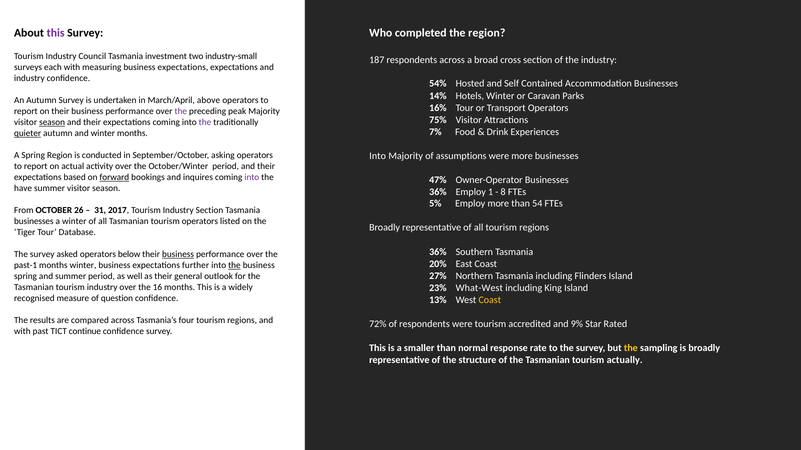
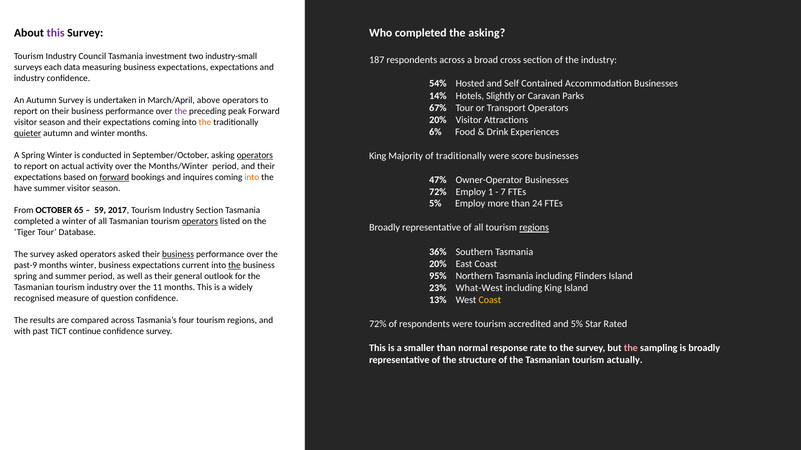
the region: region -> asking (487, 33)
each with: with -> data (72, 67)
Hotels Winter: Winter -> Slightly (500, 96)
16%: 16% -> 67% (438, 108)
peak Majority: Majority -> Forward (264, 111)
75%: 75% -> 20% (438, 120)
season underline: present -> none (52, 122)
the colour: purple -> orange (205, 122)
7%: 7% -> 6% (435, 132)
Spring Region: Region -> Winter (60, 155)
operators underline: none -> present (255, 155)
Into: Into -> King (378, 156)
of assumptions: assumptions -> traditionally (461, 156)
were more: more -> score (522, 156)
October/Winter: October/Winter -> Months/Winter (178, 166)
into colour: purple -> orange (252, 177)
36%: 36% -> 72% (438, 192)
8: 8 -> 7 (503, 192)
54: 54 -> 24 (537, 204)
26: 26 -> 65 (79, 211)
31: 31 -> 59 (100, 211)
businesses: businesses -> completed (34, 222)
operators underline: none -> present (200, 222)
regions underline: none -> present (534, 228)
operators below: below -> asked (129, 255)
past-1: past-1 -> past-9 (26, 266)
further: further -> current (196, 266)
27%: 27% -> 95% (438, 276)
16: 16 -> 11 (157, 288)
and 9%: 9% -> 5% (577, 324)
the colour: yellow -> pink (631, 348)
